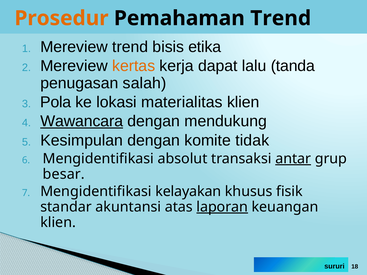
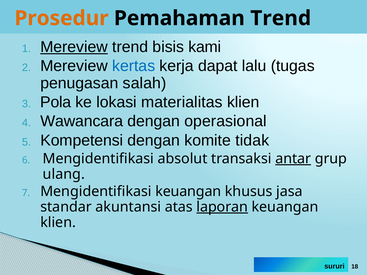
Mereview underline: none -> present (74, 47)
etika: etika -> kami (205, 47)
kertas colour: orange -> blue (134, 66)
tanda: tanda -> tugas (293, 66)
Wawancara underline: present -> none (82, 121)
mendukung: mendukung -> operasional (226, 121)
Kesimpulan: Kesimpulan -> Kompetensi (82, 140)
besar: besar -> ulang (64, 174)
Mengidentifikasi kelayakan: kelayakan -> keuangan (188, 192)
fisik: fisik -> jasa (289, 192)
